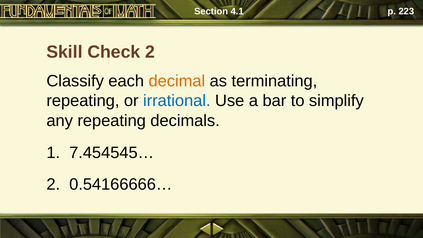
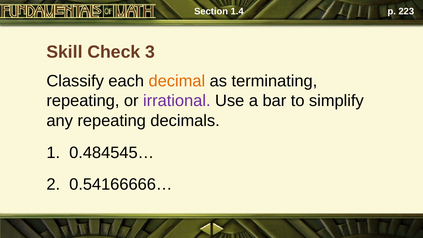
4.1: 4.1 -> 1.4 (237, 11)
Check 2: 2 -> 3 (150, 52)
irrational colour: blue -> purple (177, 101)
7.454545…: 7.454545… -> 0.484545… (112, 153)
